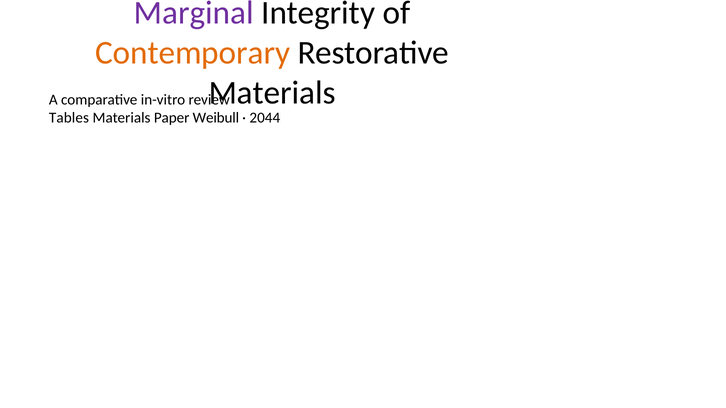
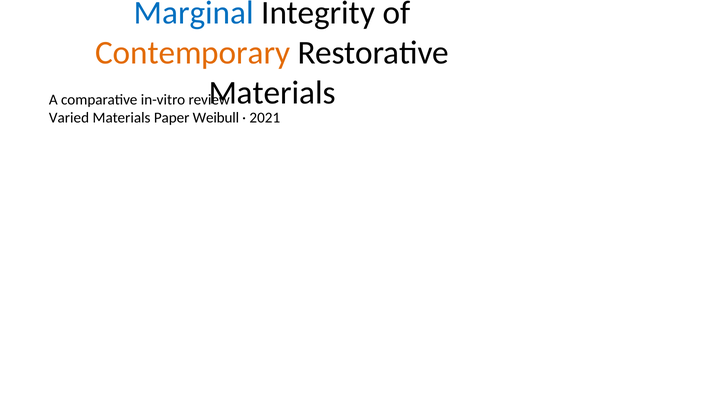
Marginal colour: purple -> blue (194, 13)
Tables: Tables -> Varied (69, 118)
2044: 2044 -> 2021 (265, 118)
